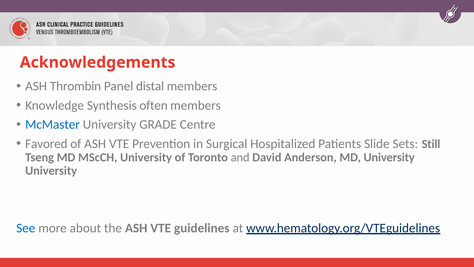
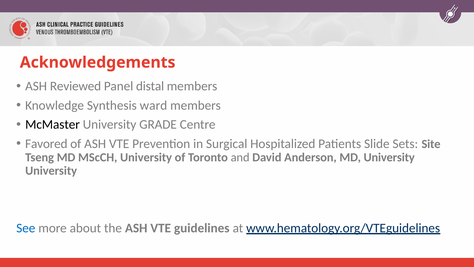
Thrombin: Thrombin -> Reviewed (76, 86)
often: often -> ward (153, 105)
McMaster colour: blue -> black (53, 124)
Still: Still -> Site (431, 144)
